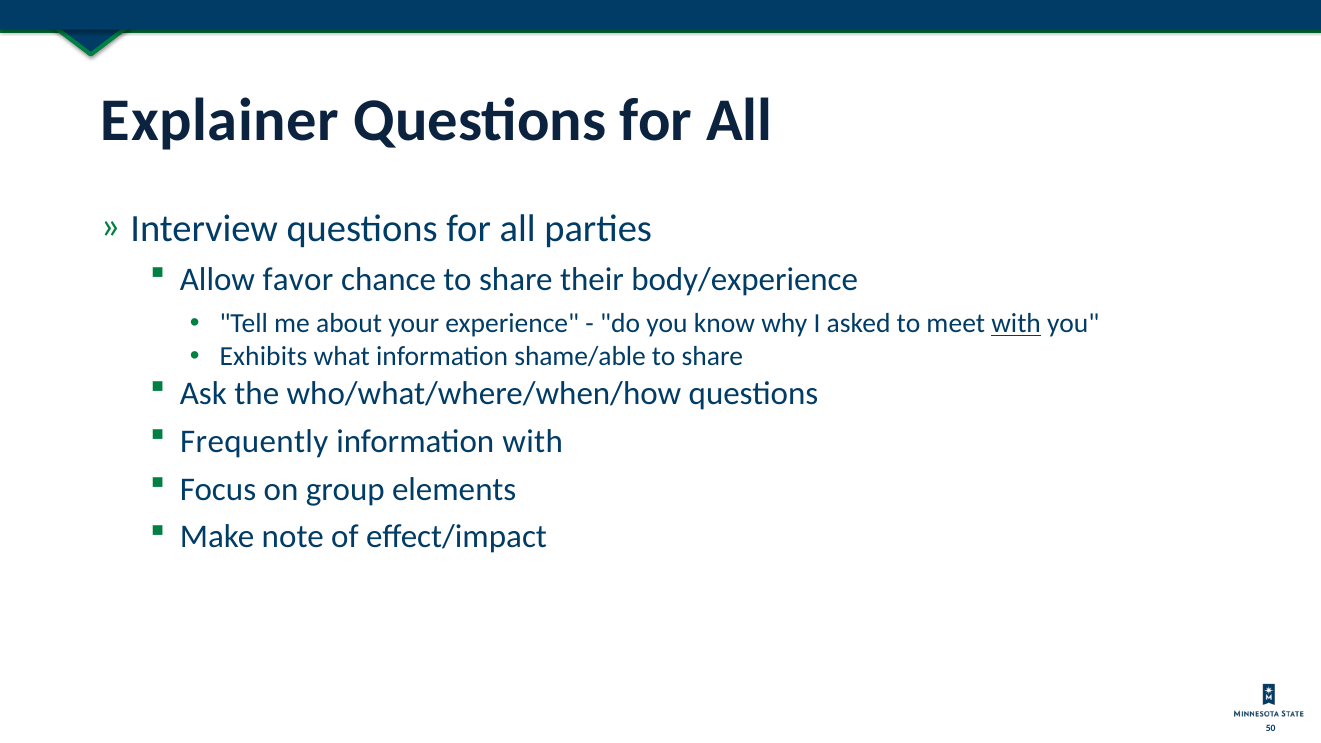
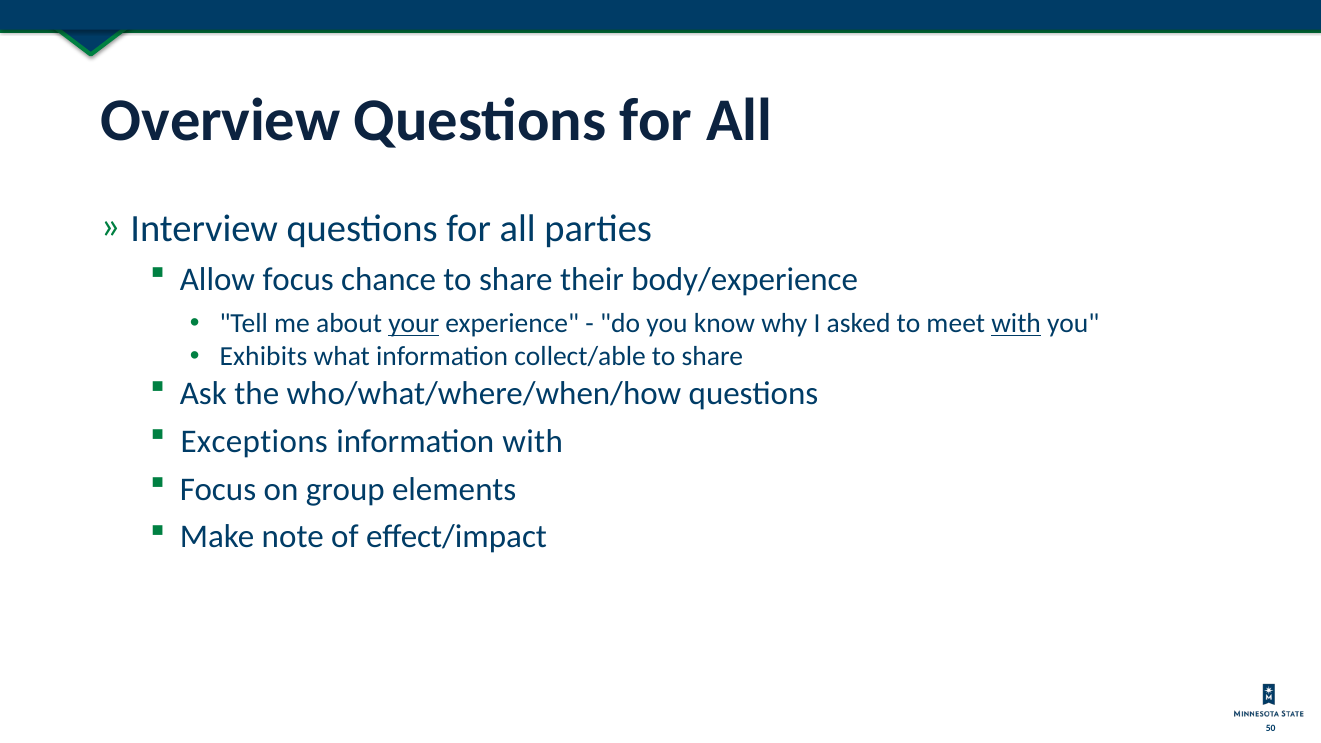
Explainer: Explainer -> Overview (221, 121)
Allow favor: favor -> focus (298, 279)
your underline: none -> present (414, 324)
shame/able: shame/able -> collect/able (580, 357)
Frequently: Frequently -> Exceptions (254, 441)
